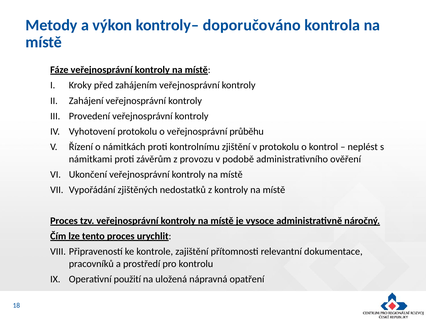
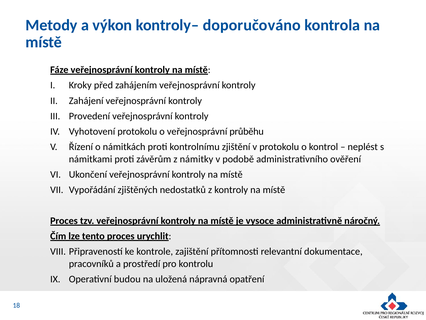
provozu: provozu -> námitky (197, 159)
použití: použití -> budou (127, 279)
